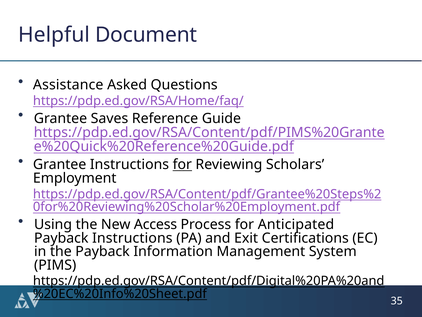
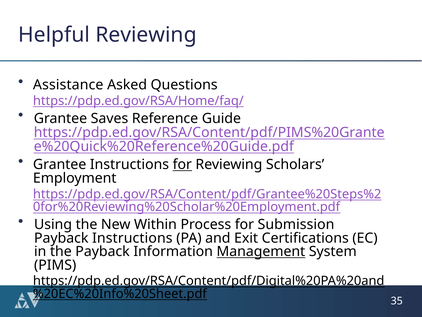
Helpful Document: Document -> Reviewing (146, 35)
Access: Access -> Within (155, 224)
Anticipated: Anticipated -> Submission (296, 224)
Management underline: none -> present (261, 251)
